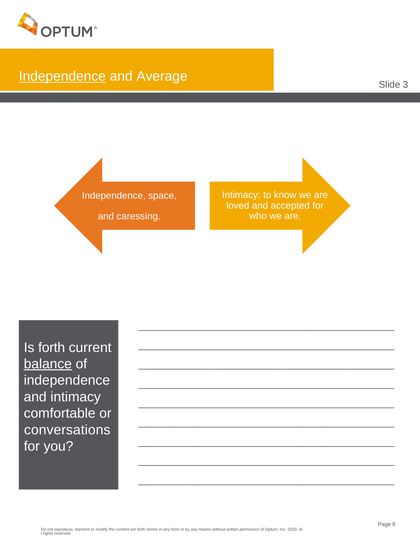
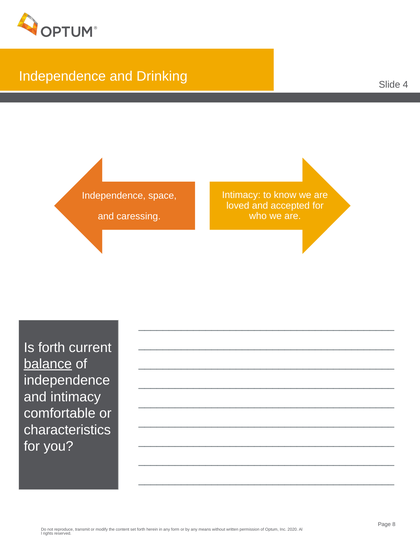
Independence underline: present -> none (62, 76)
Average: Average -> Drinking (162, 76)
3: 3 -> 4 (405, 84)
conversations: conversations -> characteristics (67, 430)
